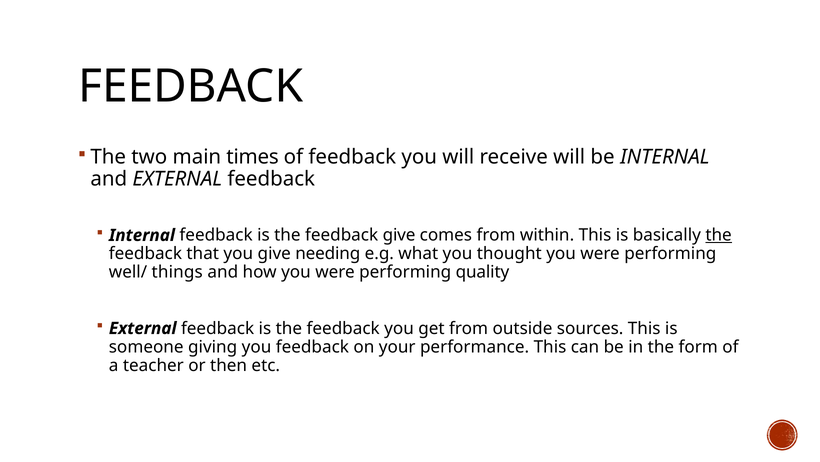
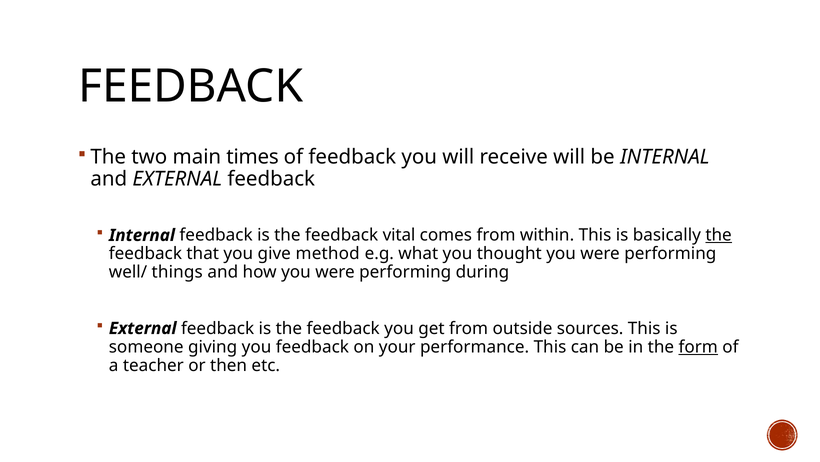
feedback give: give -> vital (399, 235)
needing: needing -> method (328, 253)
quality: quality -> during (482, 272)
form underline: none -> present (698, 346)
